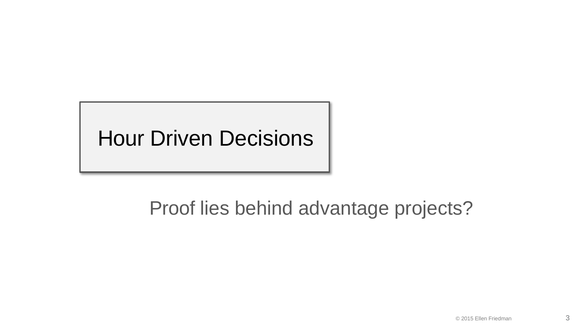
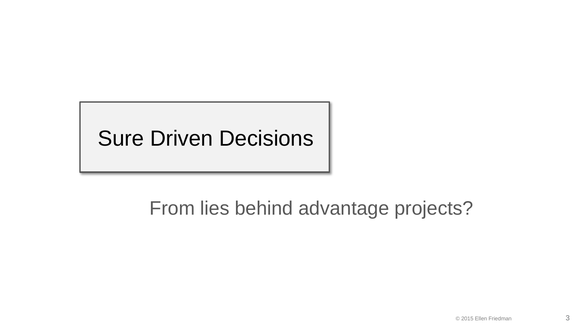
Hour: Hour -> Sure (121, 138)
Proof: Proof -> From (172, 208)
